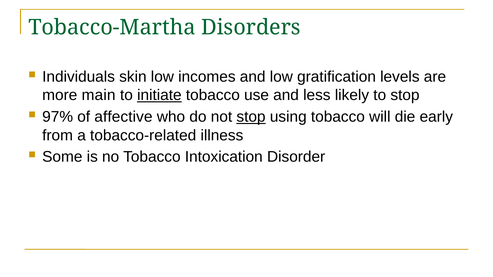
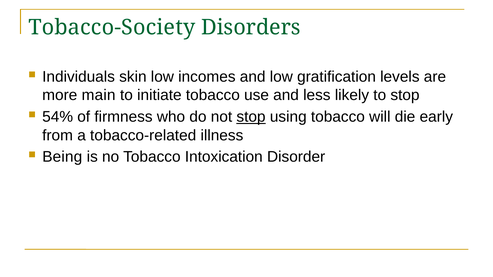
Tobacco-Martha: Tobacco-Martha -> Tobacco-Society (112, 28)
initiate underline: present -> none (159, 95)
97%: 97% -> 54% (58, 117)
affective: affective -> firmness (123, 117)
Some: Some -> Being (62, 157)
